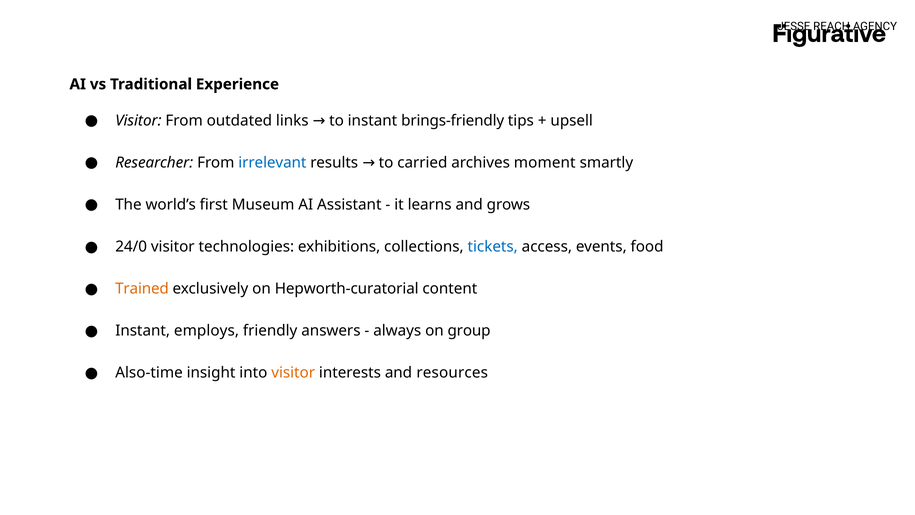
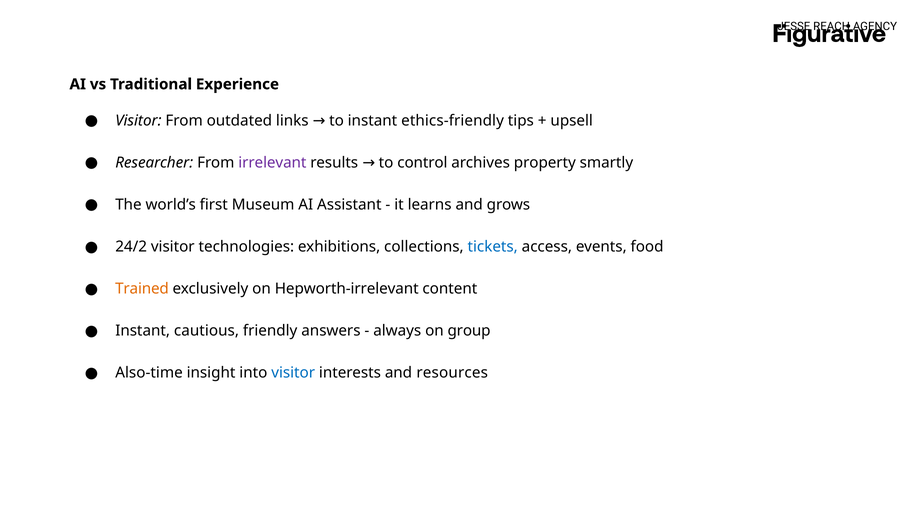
brings-friendly: brings-friendly -> ethics-friendly (453, 120)
irrelevant colour: blue -> purple (272, 163)
carried: carried -> control (422, 163)
moment: moment -> property (545, 163)
24/0: 24/0 -> 24/2 (131, 247)
Hepworth-curatorial: Hepworth-curatorial -> Hepworth-irrelevant (347, 289)
employs: employs -> cautious (207, 331)
visitor colour: orange -> blue (293, 373)
